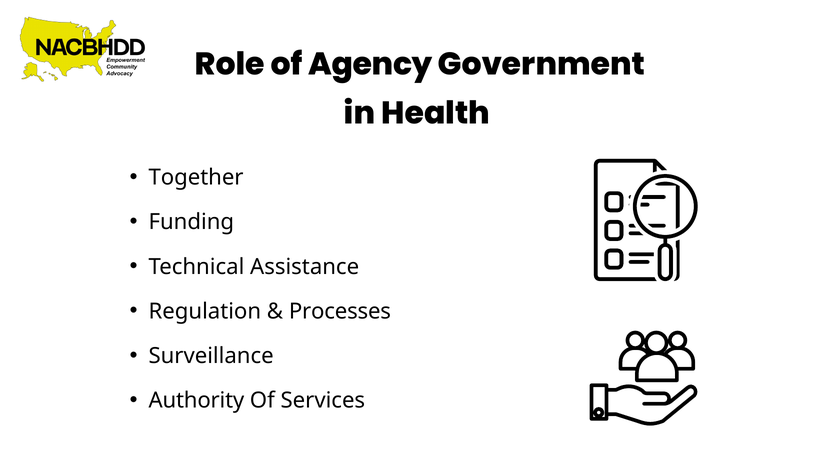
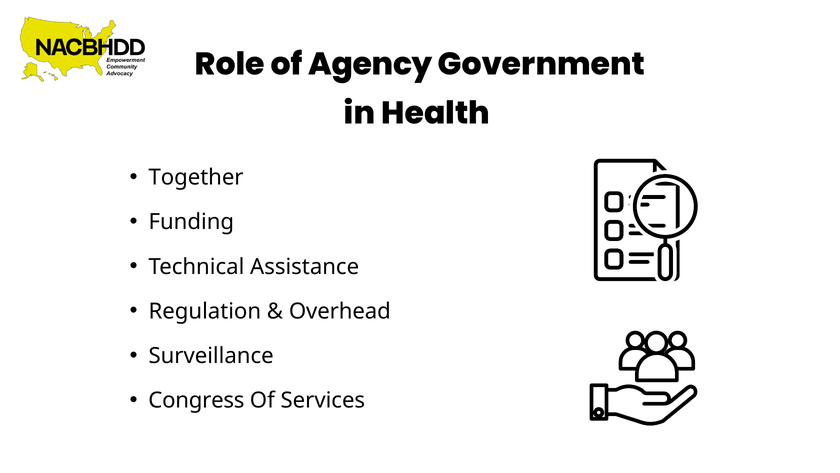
Processes: Processes -> Overhead (340, 311)
Authority: Authority -> Congress (196, 400)
